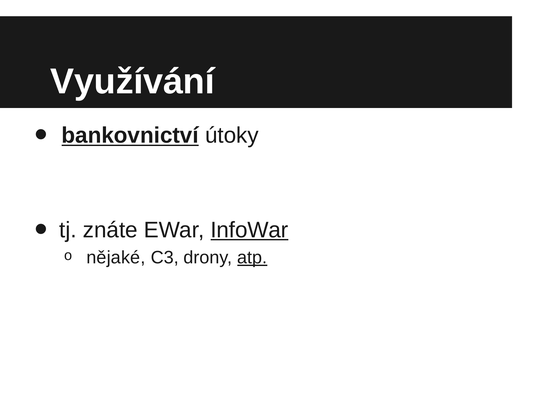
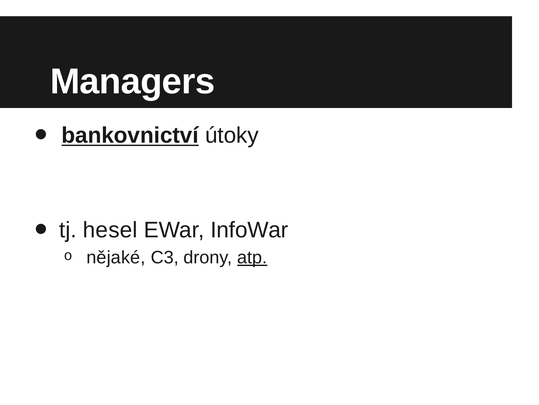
Využívání: Využívání -> Managers (133, 81)
znáte: znáte -> hesel (110, 230)
InfoWar underline: present -> none (249, 230)
